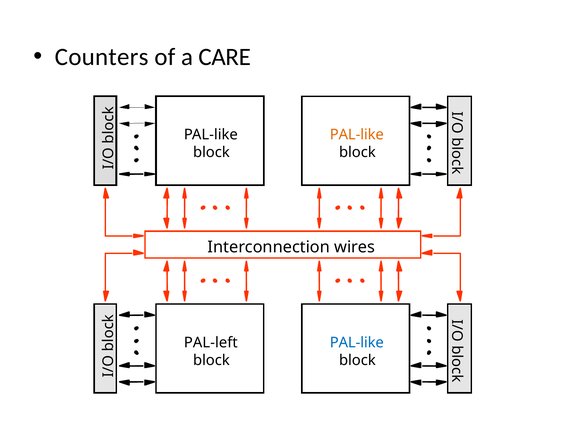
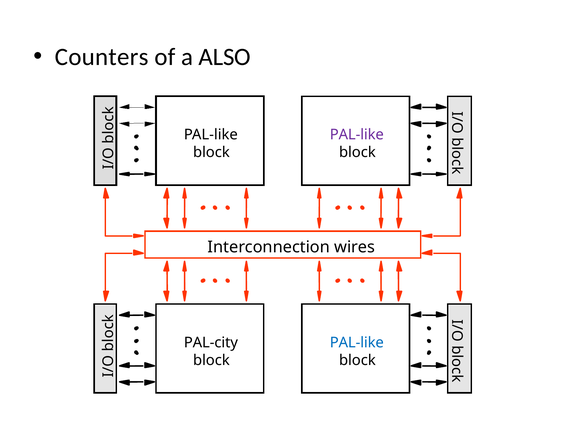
CARE: CARE -> ALSO (225, 57)
PAL-like colour: orange -> purple (357, 135)
PAL-left: PAL-left -> PAL-city (211, 342)
